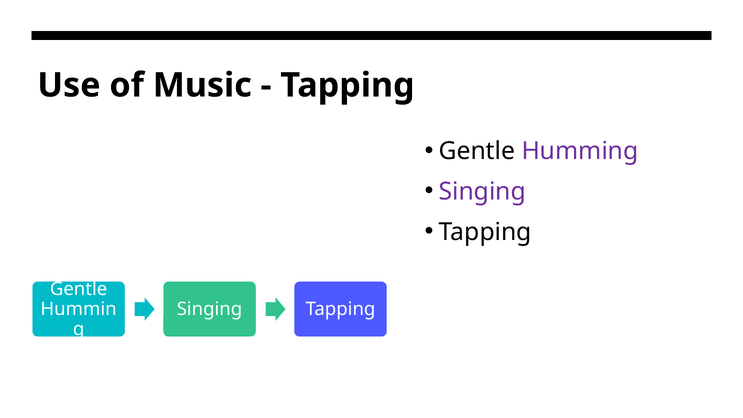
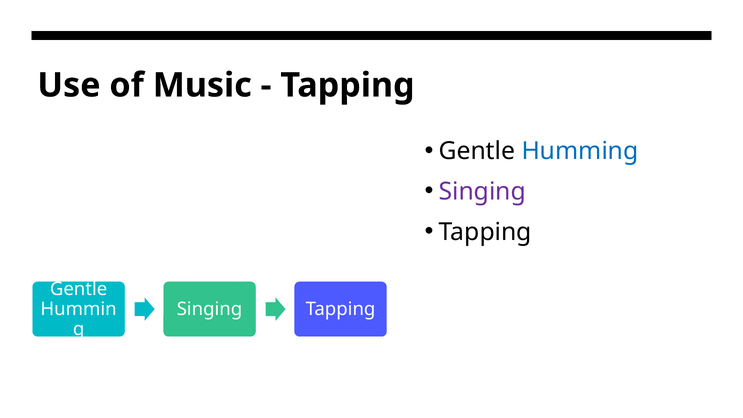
Humming colour: purple -> blue (580, 151)
